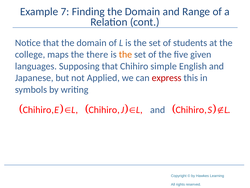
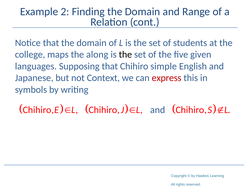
7: 7 -> 2 (65, 12)
there: there -> along (97, 54)
the colour: orange -> black (125, 54)
Applied: Applied -> Context (103, 78)
